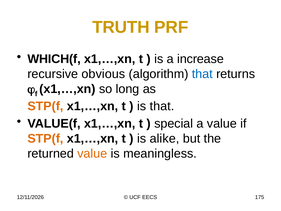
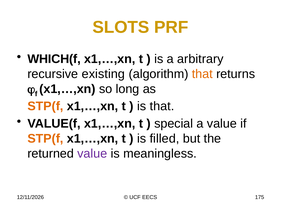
TRUTH: TRUTH -> SLOTS (121, 27)
increase: increase -> arbitrary (200, 59)
obvious: obvious -> existing (103, 74)
that colour: blue -> orange (202, 74)
alike: alike -> filled (164, 138)
value colour: orange -> purple (92, 153)
